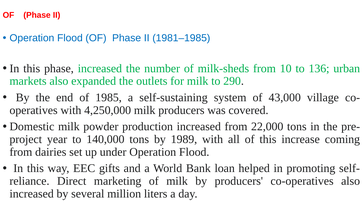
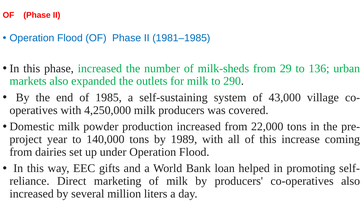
10: 10 -> 29 (286, 69)
